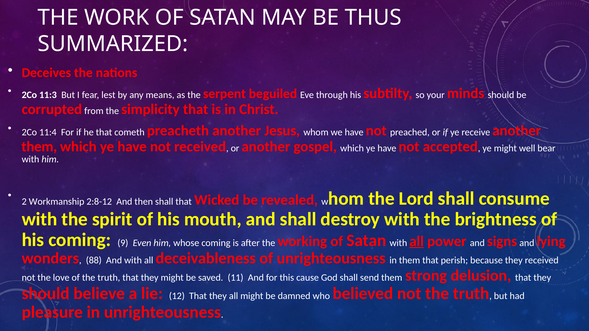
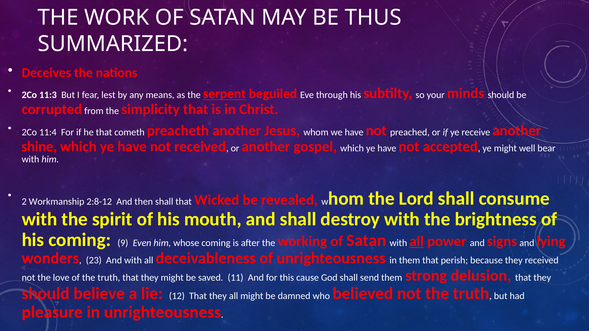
serpent underline: none -> present (224, 94)
them: them -> shine (39, 147)
88: 88 -> 23 (94, 261)
